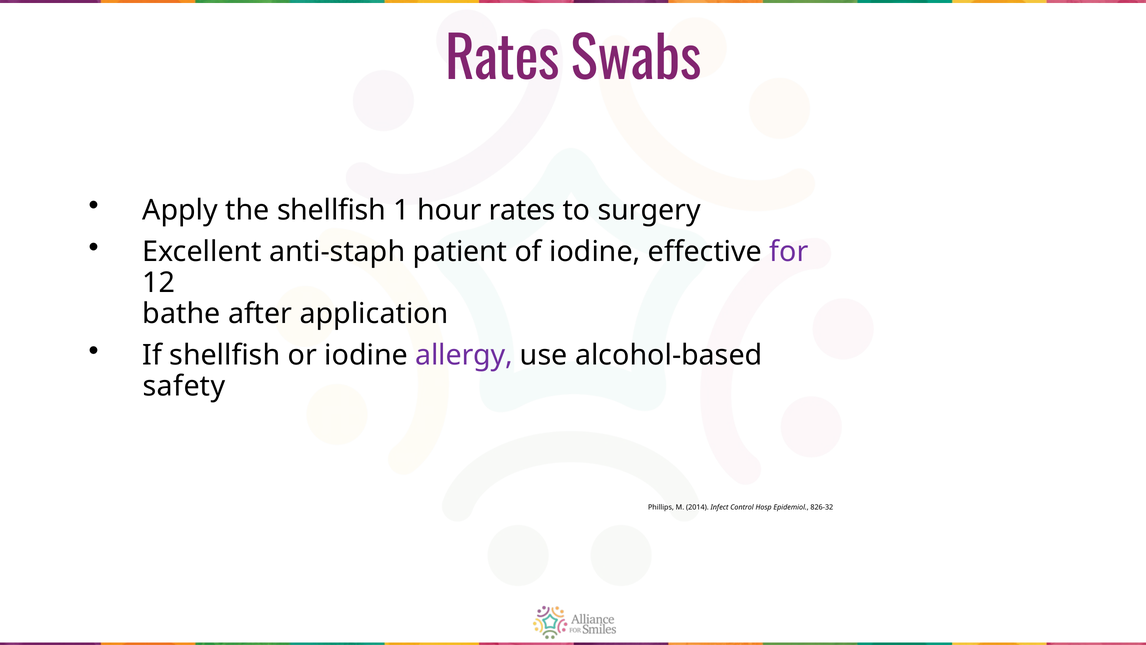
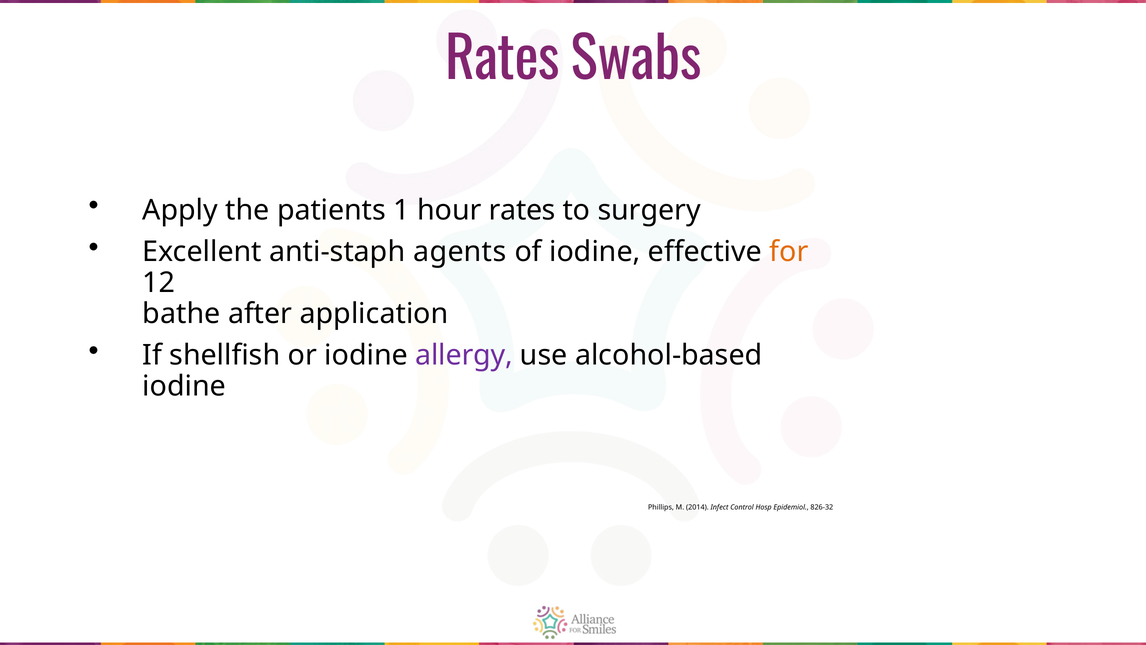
the shellfish: shellfish -> patients (331, 210)
patient: patient -> agents (460, 252)
for colour: purple -> orange (789, 252)
safety: safety -> iodine (184, 386)
